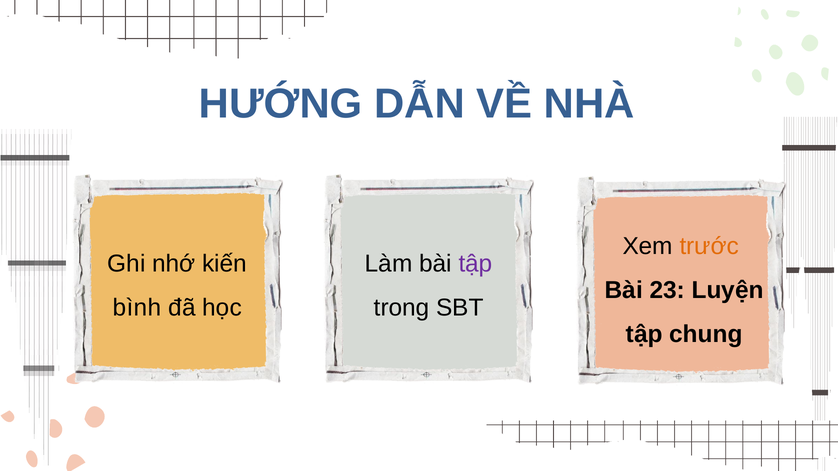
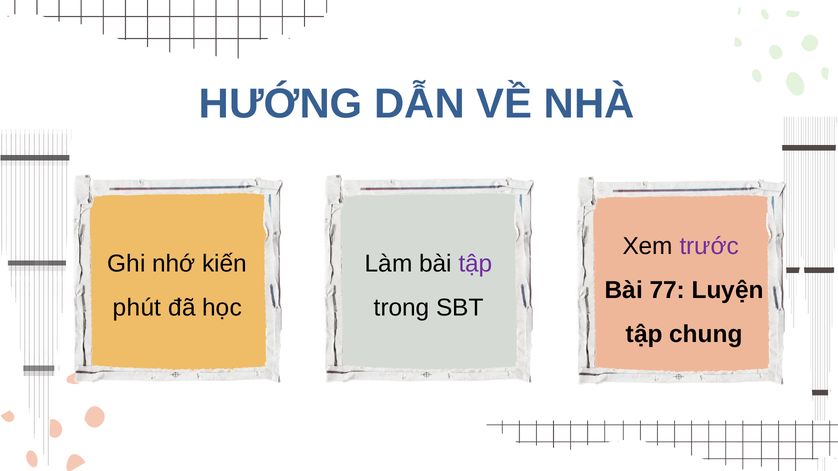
trước colour: orange -> purple (709, 246)
23: 23 -> 77 (667, 290)
bình: bình -> phút (137, 308)
